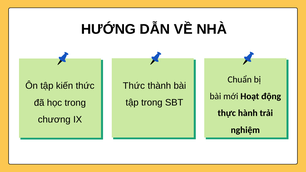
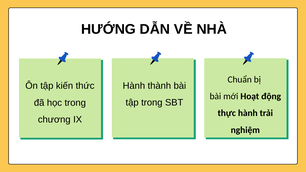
Thức: Thức -> Hành (134, 86)
